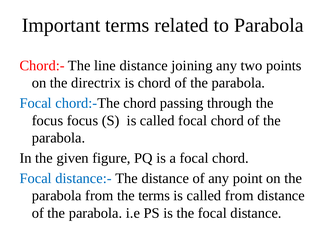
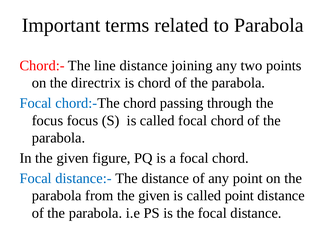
from the terms: terms -> given (154, 196)
called from: from -> point (239, 196)
